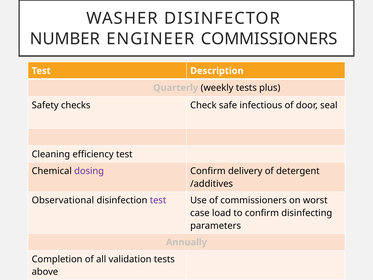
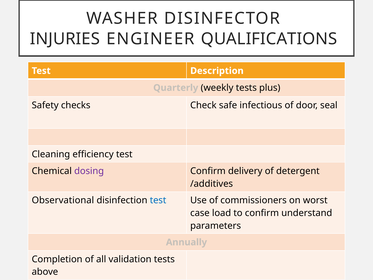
NUMBER: NUMBER -> INJURIES (65, 39)
ENGINEER COMMISSIONERS: COMMISSIONERS -> QUALIFICATIONS (269, 39)
test colour: purple -> blue (158, 200)
disinfecting: disinfecting -> understand (307, 213)
